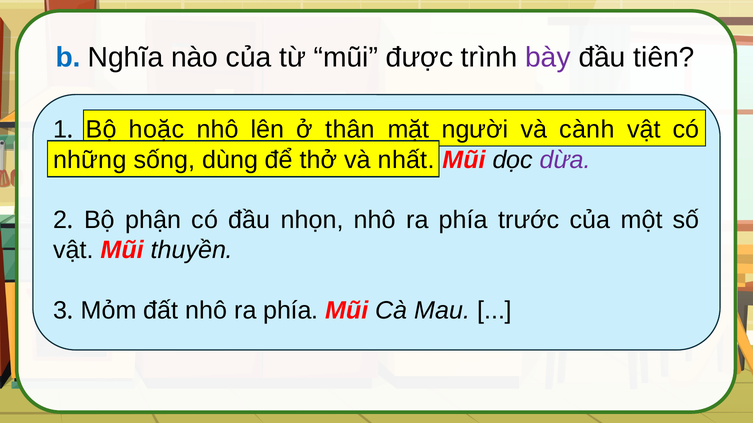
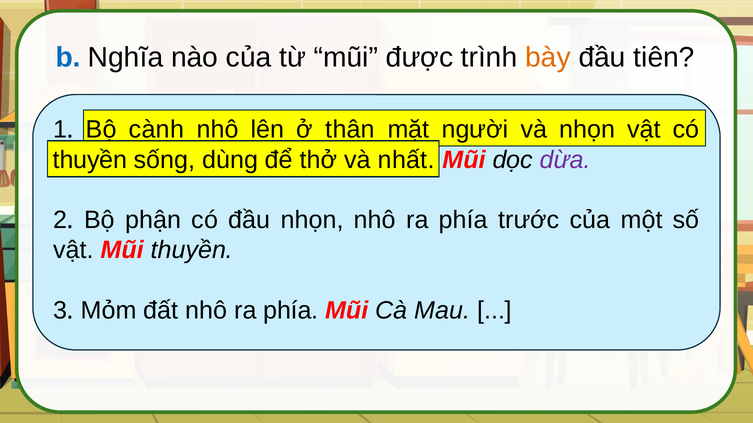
bày colour: purple -> orange (548, 57)
hoặc: hoặc -> cành (156, 130)
và cành: cành -> nhọn (587, 130)
những: những -> thuyền (90, 160)
